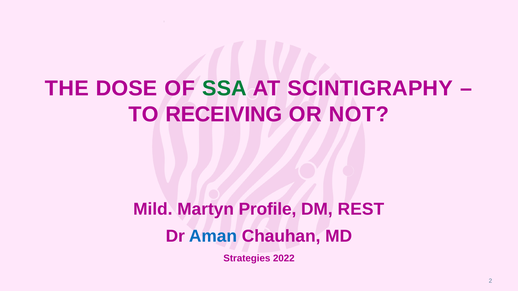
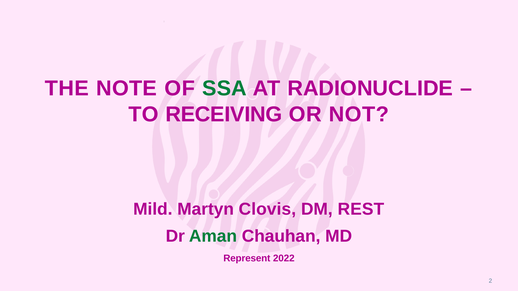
DOSE: DOSE -> NOTE (127, 89)
SCINTIGRAPHY: SCINTIGRAPHY -> RADIONUCLIDE (370, 89)
Profile: Profile -> Clovis (267, 209)
Aman colour: blue -> green (213, 236)
Strategies: Strategies -> Represent (247, 259)
